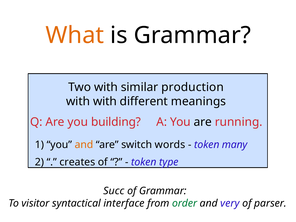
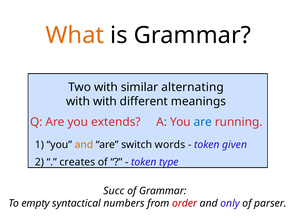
production: production -> alternating (193, 87)
building: building -> extends (116, 122)
are colour: black -> blue (203, 122)
many: many -> given (235, 145)
visitor: visitor -> empty (36, 203)
interface: interface -> numbers (124, 203)
order colour: green -> red (185, 203)
very: very -> only (230, 203)
